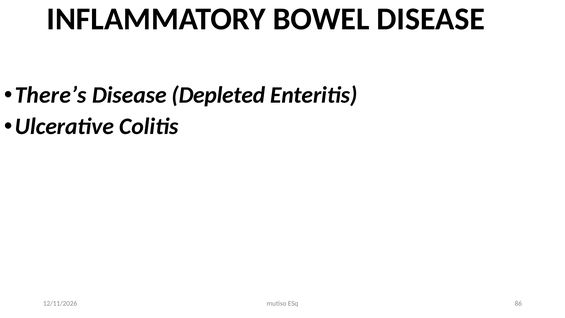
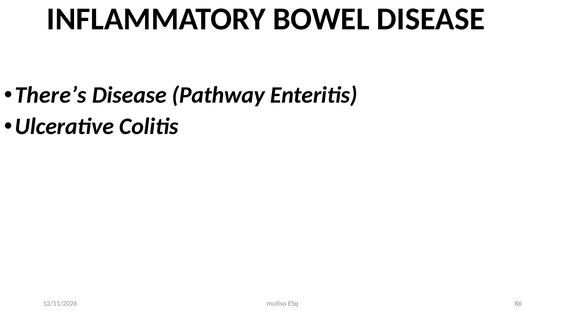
Depleted: Depleted -> Pathway (218, 95)
